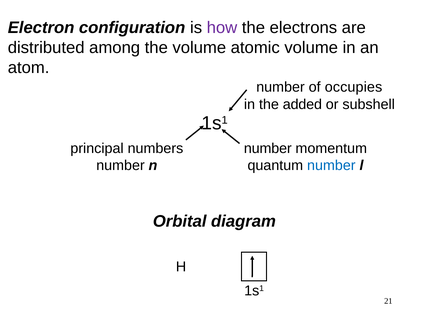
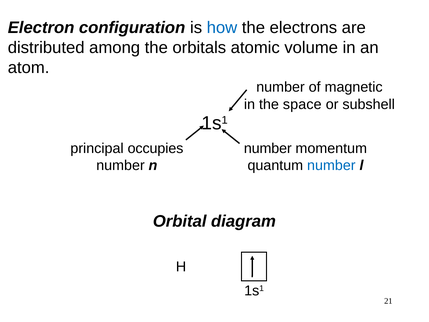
how colour: purple -> blue (222, 28)
the volume: volume -> orbitals (199, 48)
occupies: occupies -> magnetic (354, 87)
added: added -> space (302, 104)
numbers: numbers -> occupies (155, 148)
